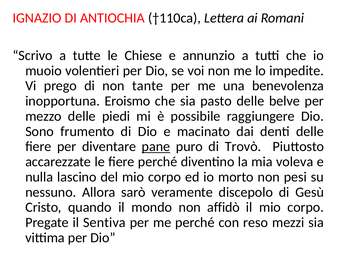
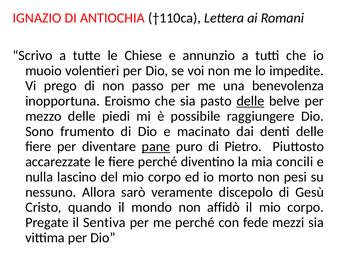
tante: tante -> passo (148, 86)
delle underline: none -> present (250, 101)
Trovò: Trovò -> Pietro (243, 146)
voleva: voleva -> concili (295, 162)
reso: reso -> fede (256, 222)
